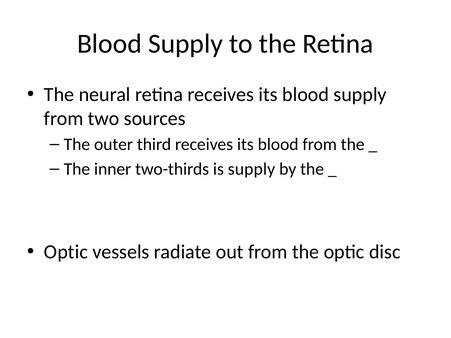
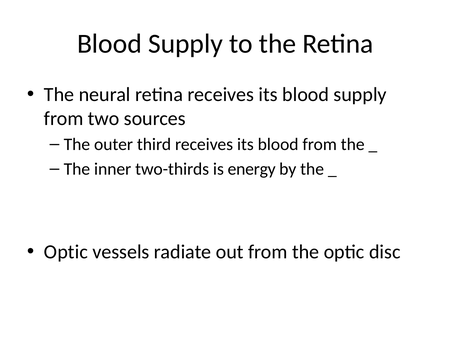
is supply: supply -> energy (252, 169)
